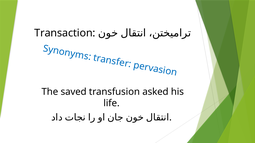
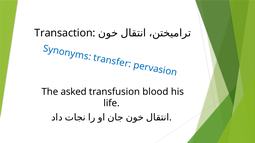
saved: saved -> asked (74, 92)
asked: asked -> blood (155, 92)
